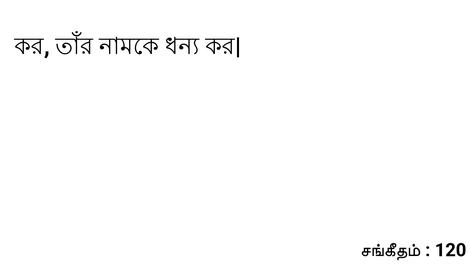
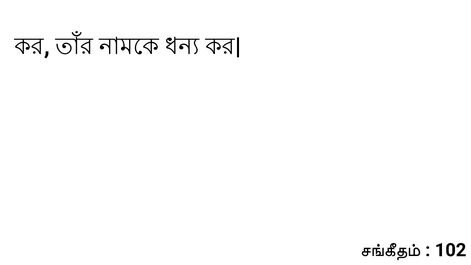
120: 120 -> 102 (451, 250)
